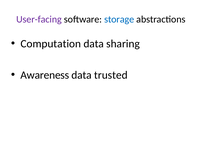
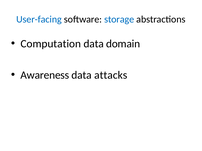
User-facing colour: purple -> blue (39, 19)
sharing: sharing -> domain (123, 44)
trusted: trusted -> attacks (111, 75)
